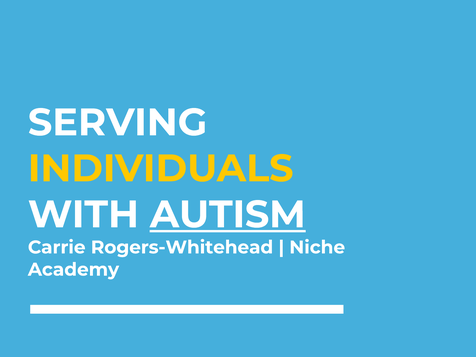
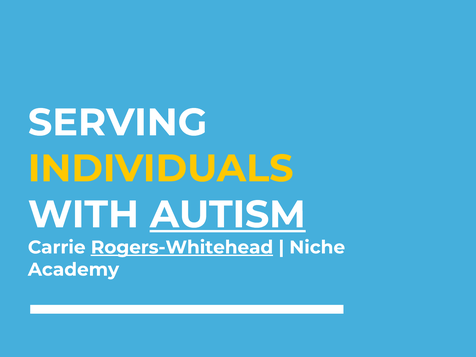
Rogers-Whitehead underline: none -> present (182, 247)
